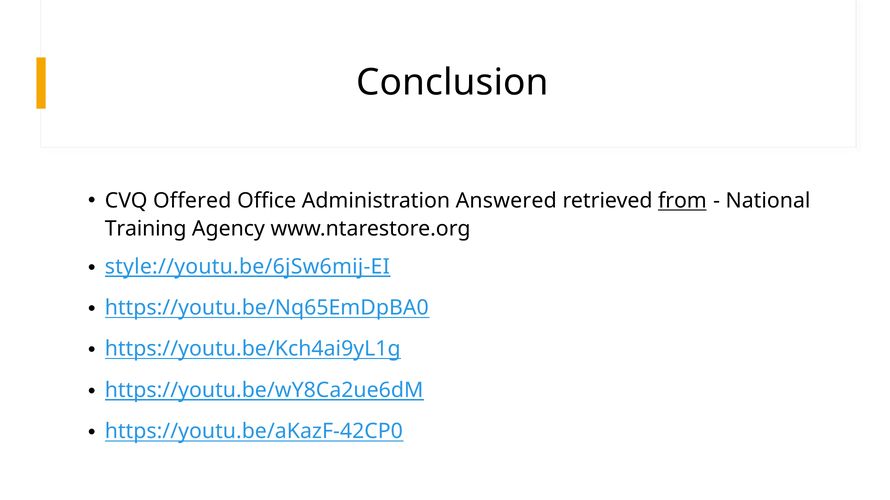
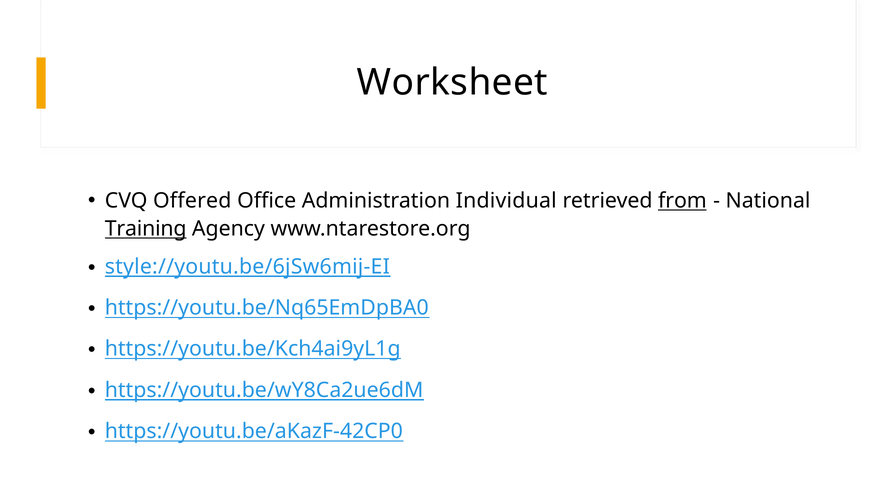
Conclusion: Conclusion -> Worksheet (452, 83)
Answered: Answered -> Individual (506, 201)
Training underline: none -> present (146, 229)
